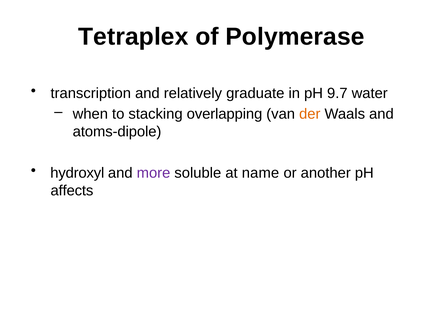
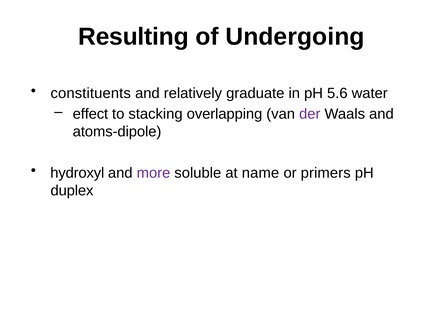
Tetraplex: Tetraplex -> Resulting (133, 37)
Polymerase: Polymerase -> Undergoing (295, 37)
transcription: transcription -> constituents (91, 93)
9.7: 9.7 -> 5.6 (337, 93)
when: when -> effect (90, 114)
der colour: orange -> purple (310, 114)
another: another -> primers (326, 173)
affects: affects -> duplex (72, 191)
